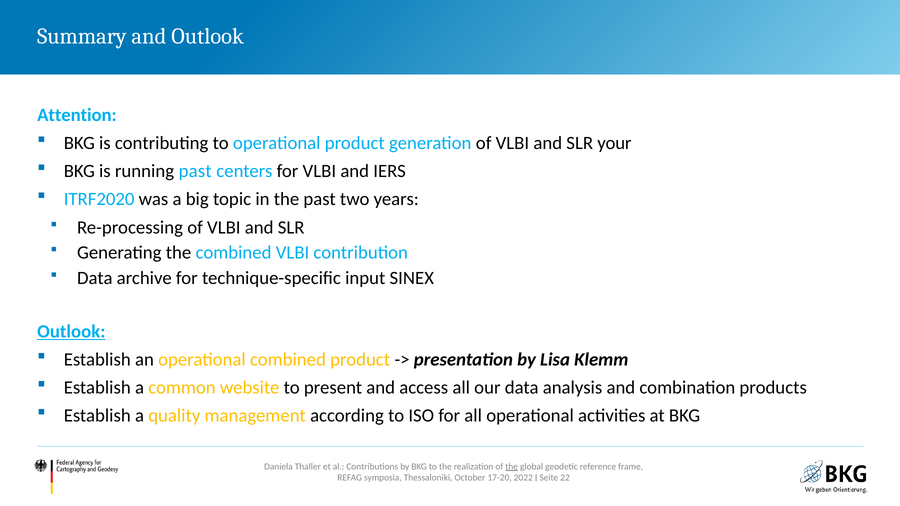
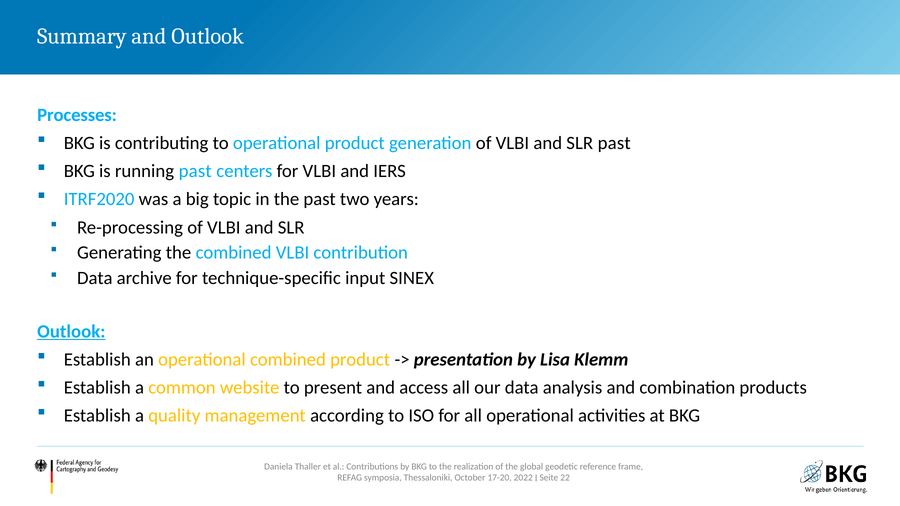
Attention: Attention -> Processes (77, 115)
SLR your: your -> past (614, 143)
the underline: present -> none (512, 467)
